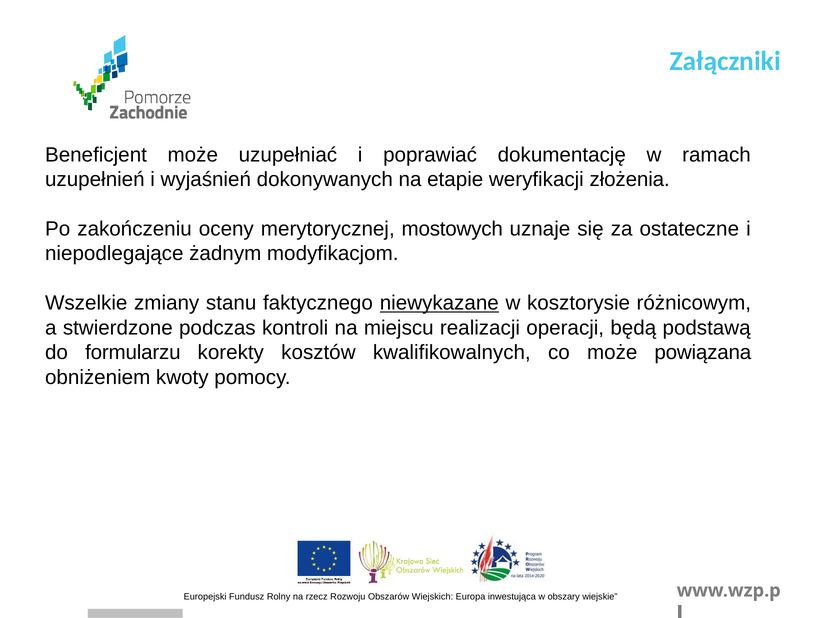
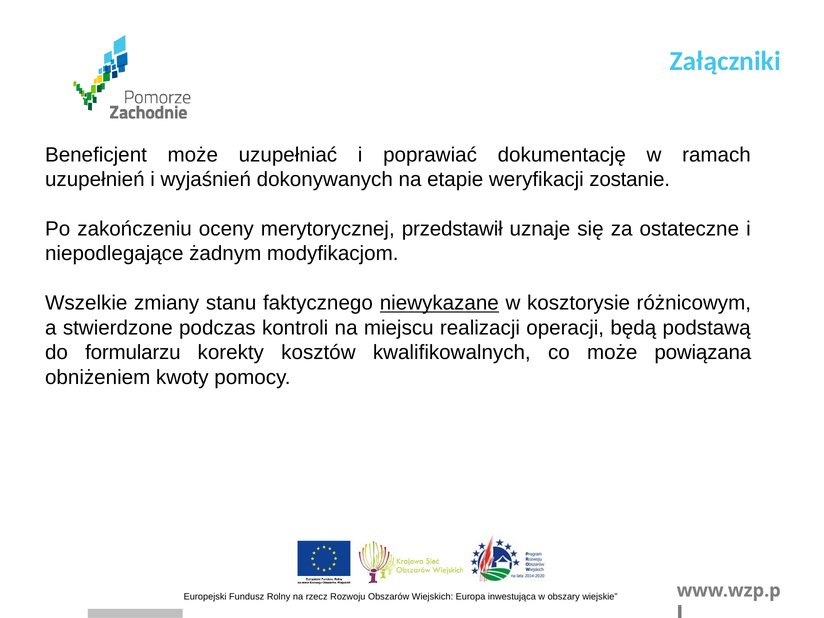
złożenia: złożenia -> zostanie (630, 179)
mostowych: mostowych -> przedstawił (452, 229)
